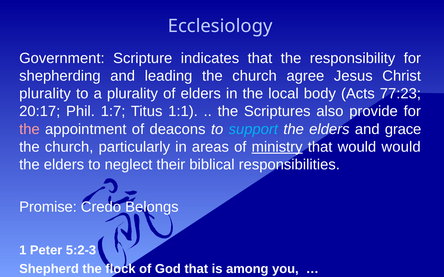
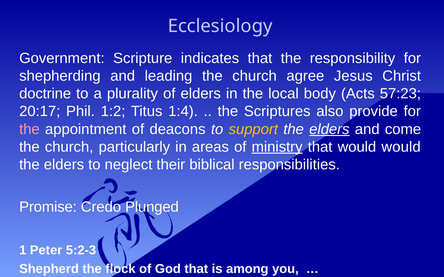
plurality: plurality -> doctrine (45, 94)
77:23: 77:23 -> 57:23 (400, 94)
1:7: 1:7 -> 1:2 (113, 112)
1:1: 1:1 -> 1:4 (183, 112)
support colour: light blue -> yellow (253, 129)
elders underline: none -> present (329, 129)
grace: grace -> come (403, 129)
Belongs: Belongs -> Plunged (152, 207)
